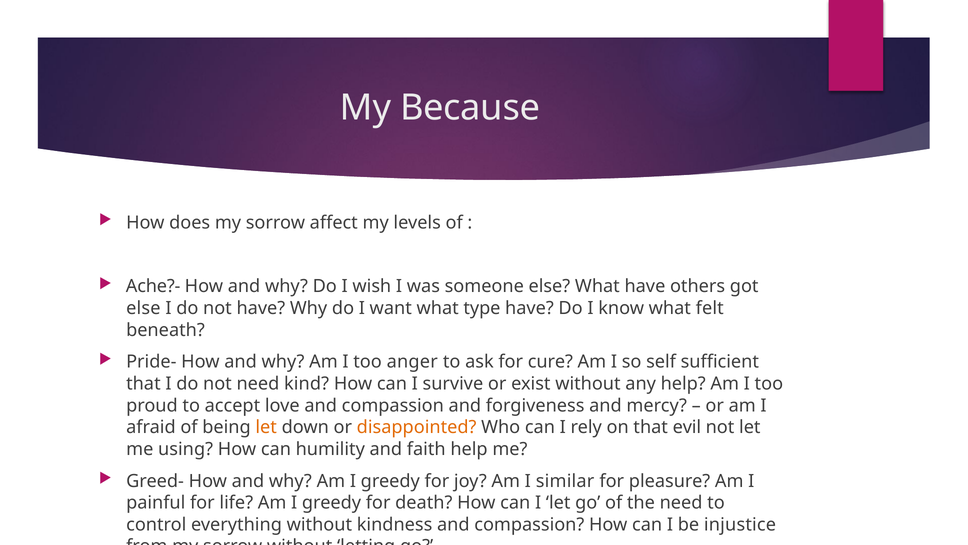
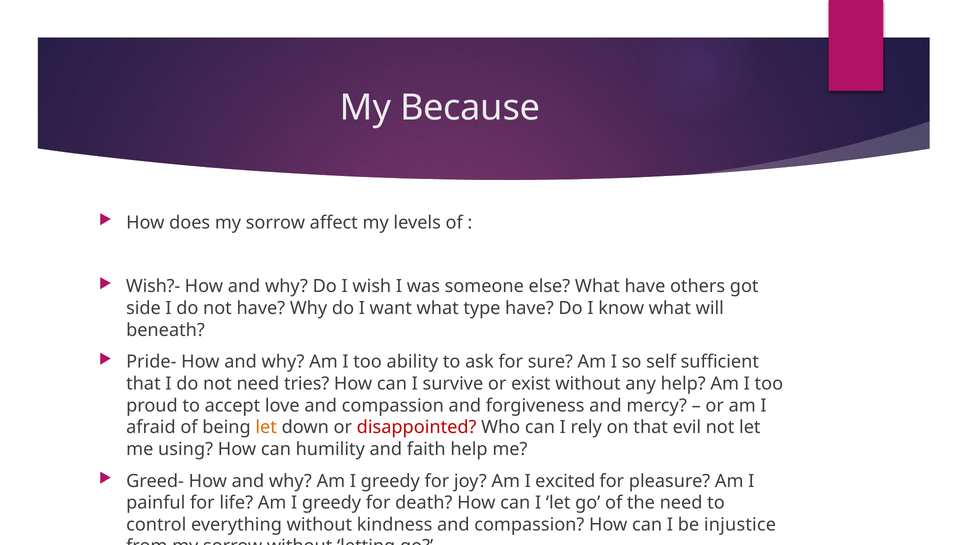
Ache?-: Ache?- -> Wish?- (153, 286)
else: else -> side (143, 308)
felt: felt -> will (710, 308)
anger: anger -> ability (412, 362)
cure: cure -> sure (550, 362)
kind: kind -> tries (307, 383)
disappointed colour: orange -> red (417, 427)
similar: similar -> excited (565, 481)
